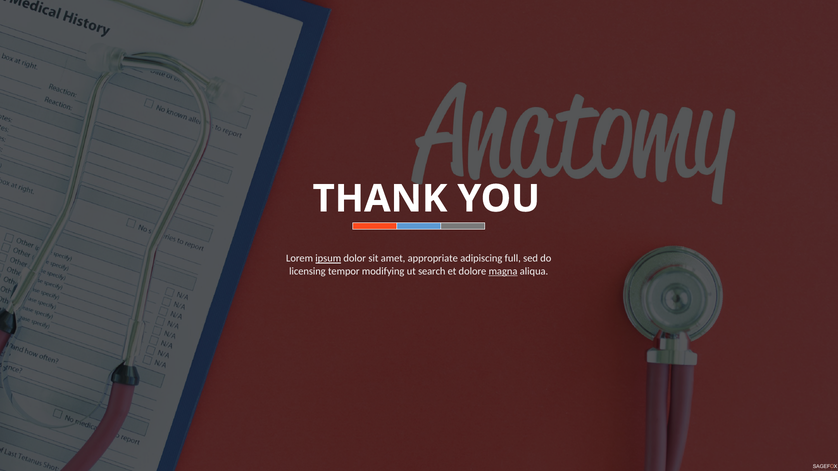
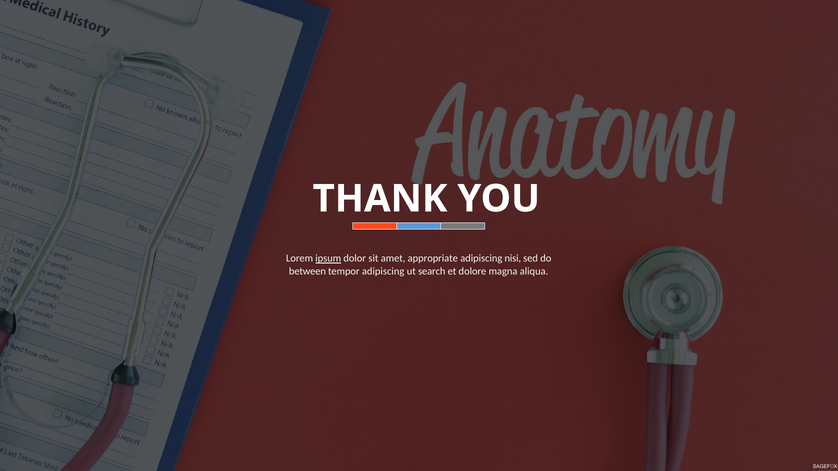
full: full -> nisi (513, 259)
licensing: licensing -> between (307, 271)
tempor modifying: modifying -> adipiscing (383, 271)
magna underline: present -> none (503, 271)
